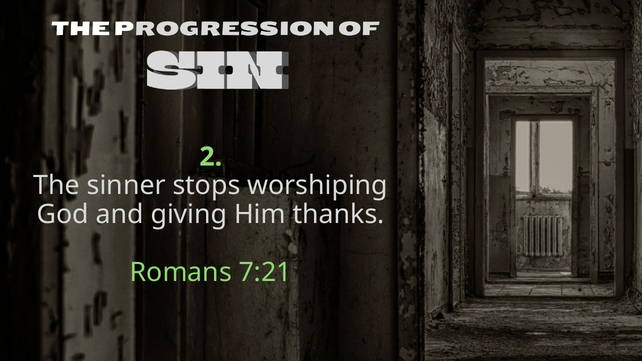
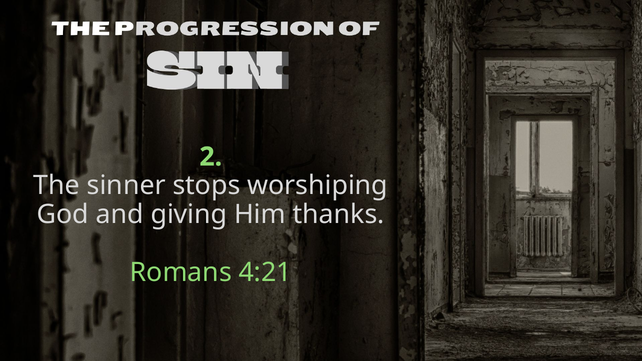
7:21: 7:21 -> 4:21 (265, 272)
